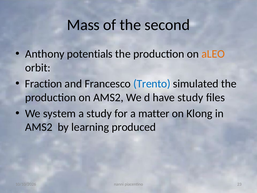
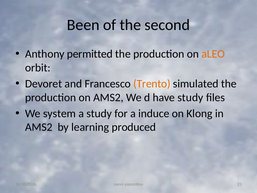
Mass: Mass -> Been (83, 25)
potentials: potentials -> permitted (90, 54)
Fraction: Fraction -> Devoret (44, 84)
Trento colour: blue -> orange (152, 84)
matter: matter -> induce (154, 113)
